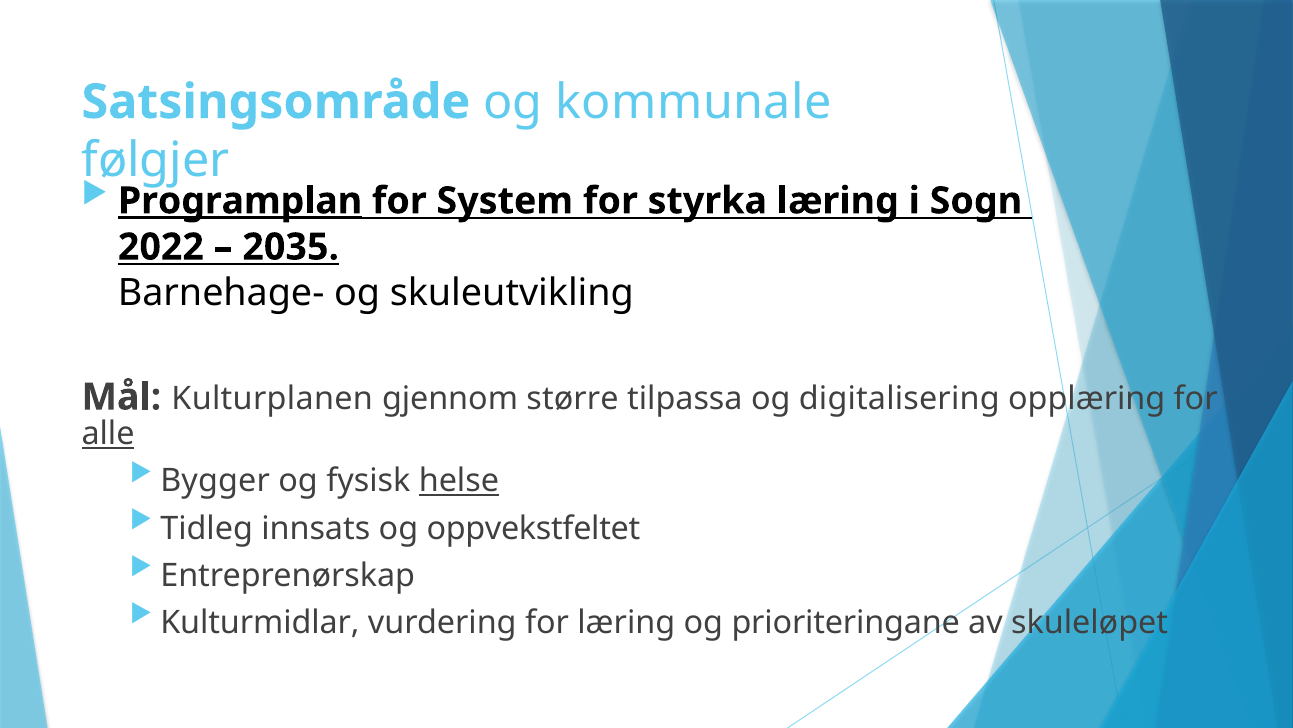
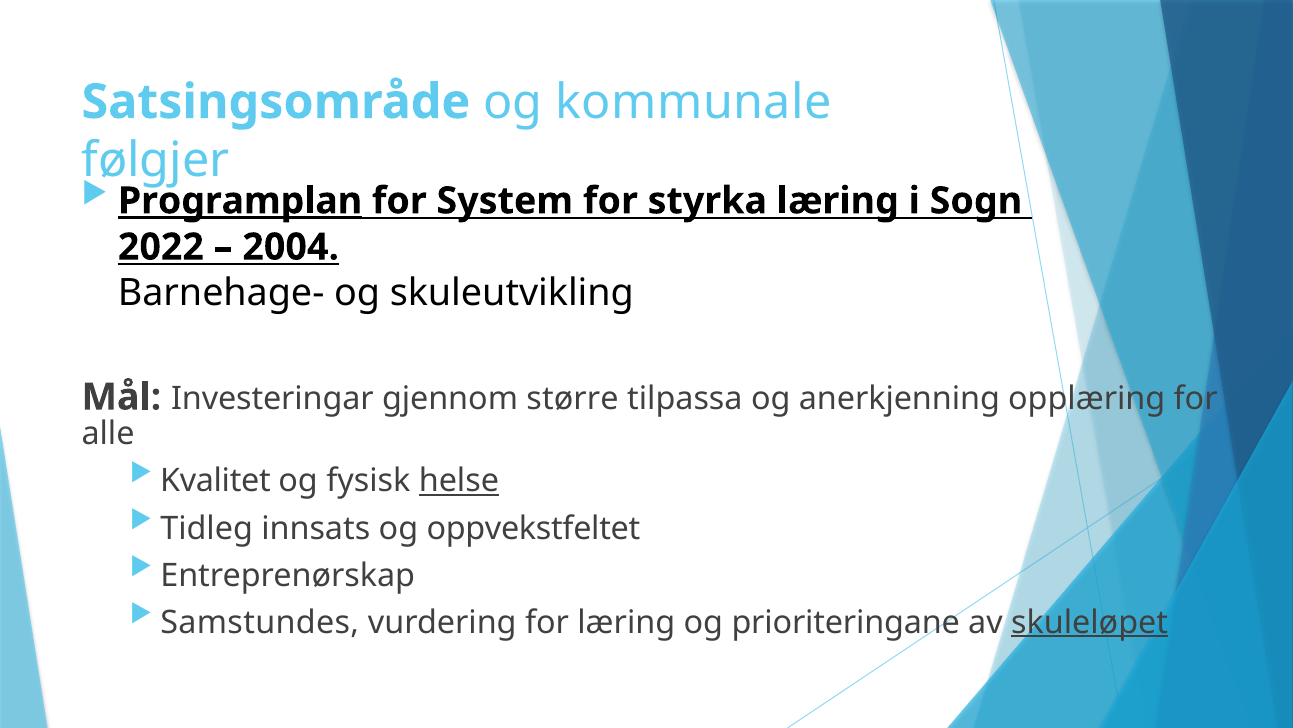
2035: 2035 -> 2004 (291, 247)
Kulturplanen: Kulturplanen -> Investeringar (272, 398)
digitalisering: digitalisering -> anerkjenning (899, 398)
alle underline: present -> none (108, 434)
Bygger: Bygger -> Kvalitet (215, 481)
Kulturmidlar: Kulturmidlar -> Samstundes (260, 622)
skuleløpet underline: none -> present (1090, 622)
